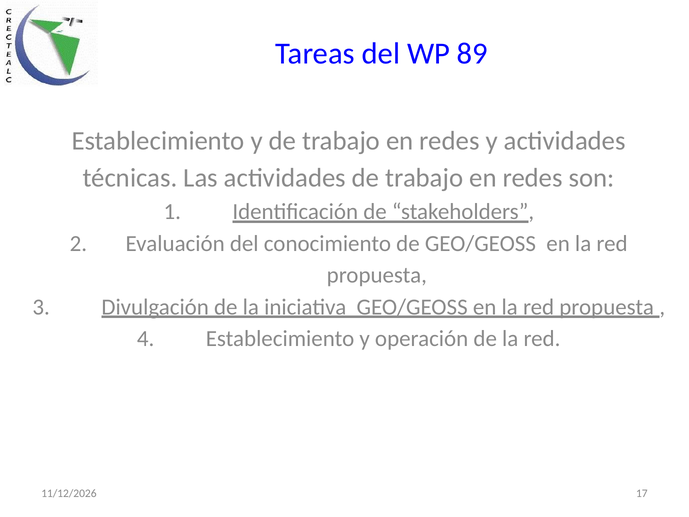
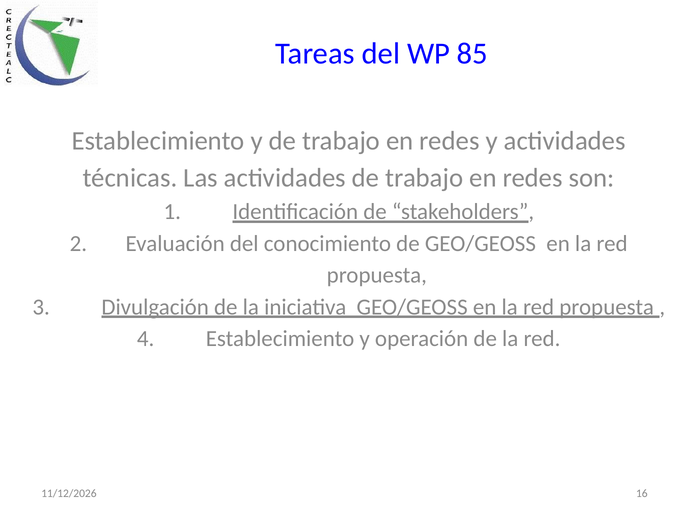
89: 89 -> 85 (472, 54)
17: 17 -> 16 (642, 493)
